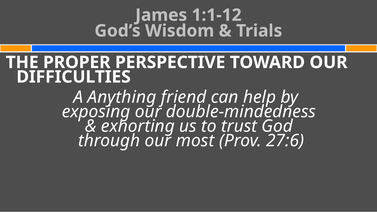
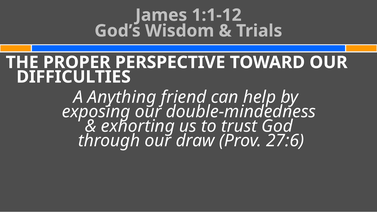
most: most -> draw (195, 141)
